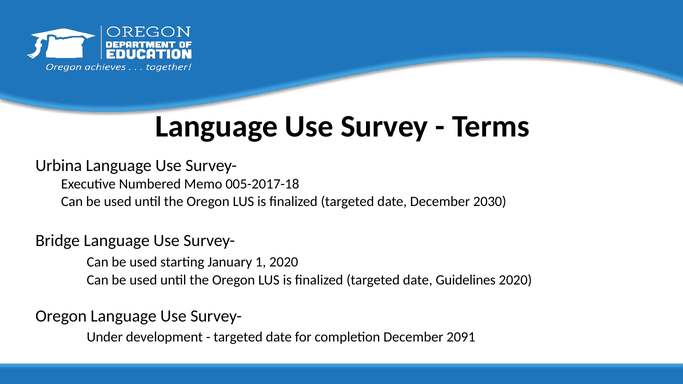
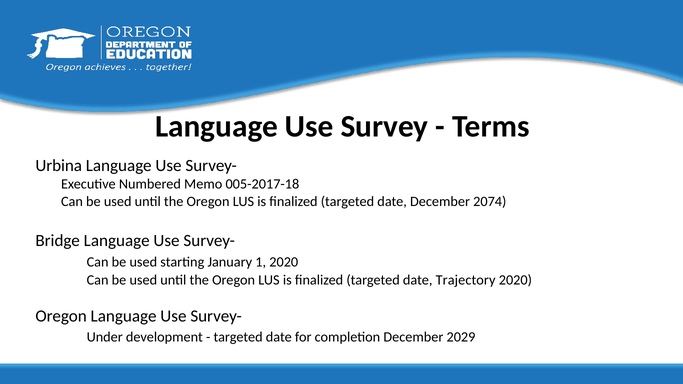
2030: 2030 -> 2074 (490, 201)
Guidelines: Guidelines -> Trajectory (466, 280)
2091: 2091 -> 2029 (461, 337)
